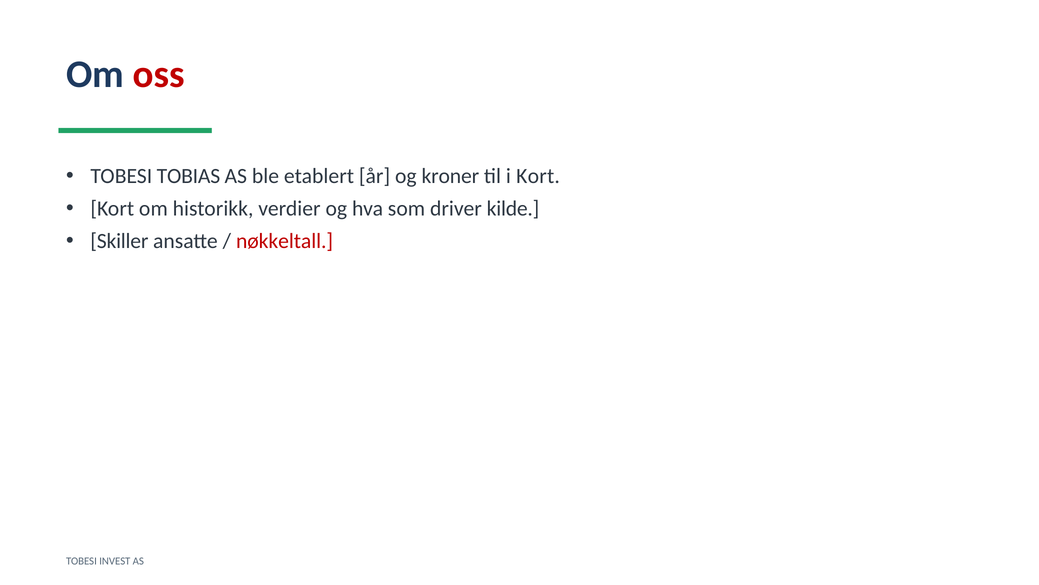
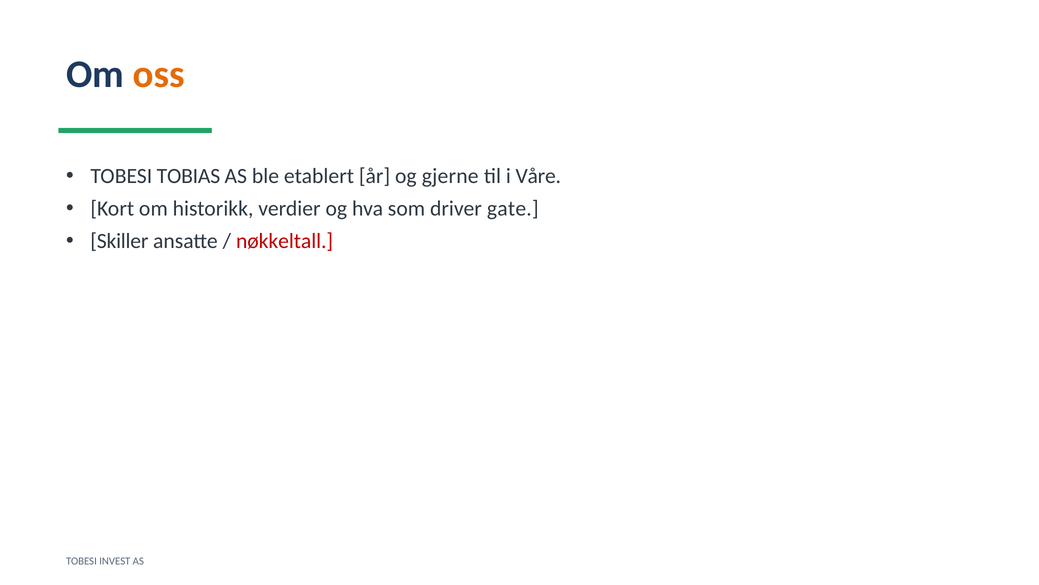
oss colour: red -> orange (159, 74)
kroner: kroner -> gjerne (450, 176)
i Kort: Kort -> Våre (538, 176)
kilde: kilde -> gate (513, 208)
